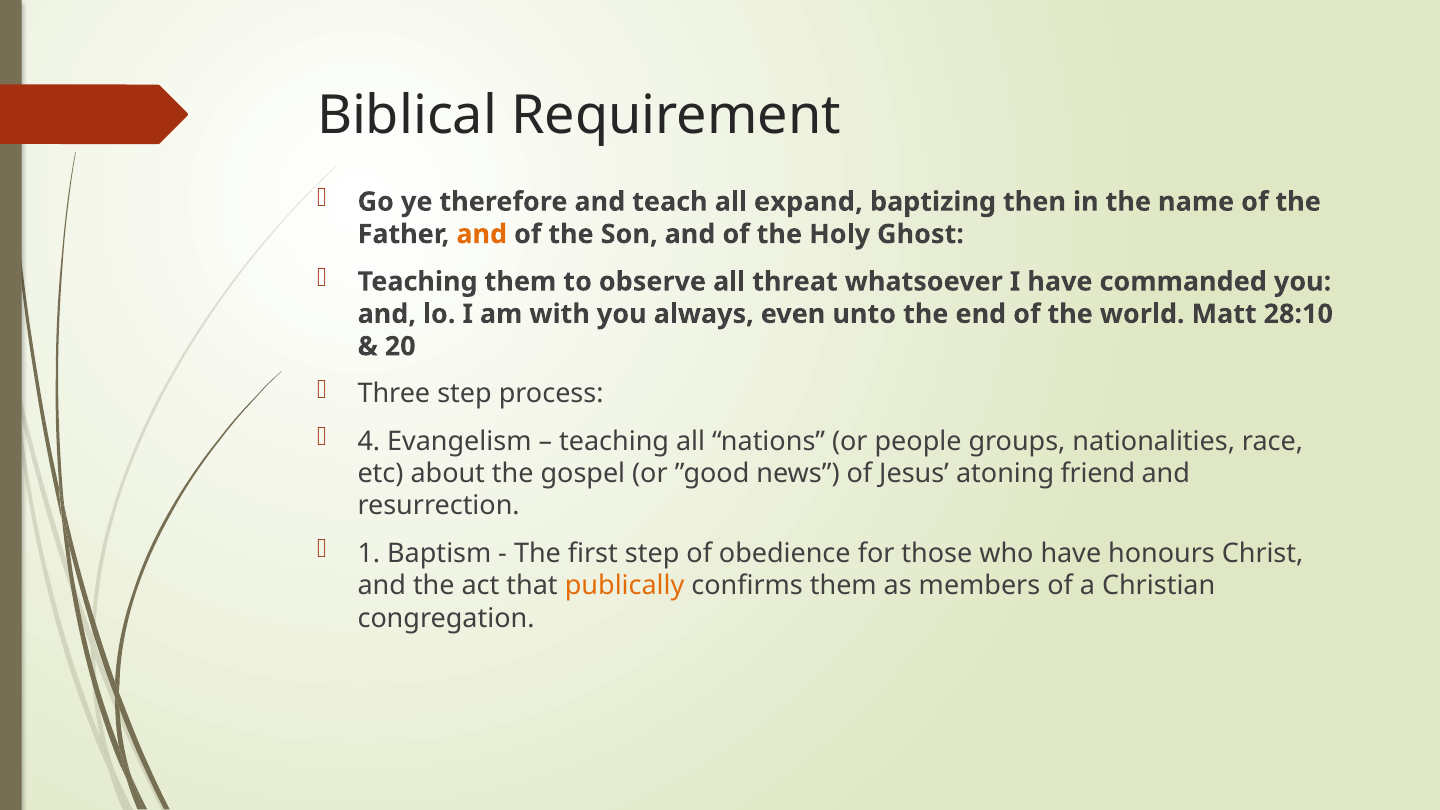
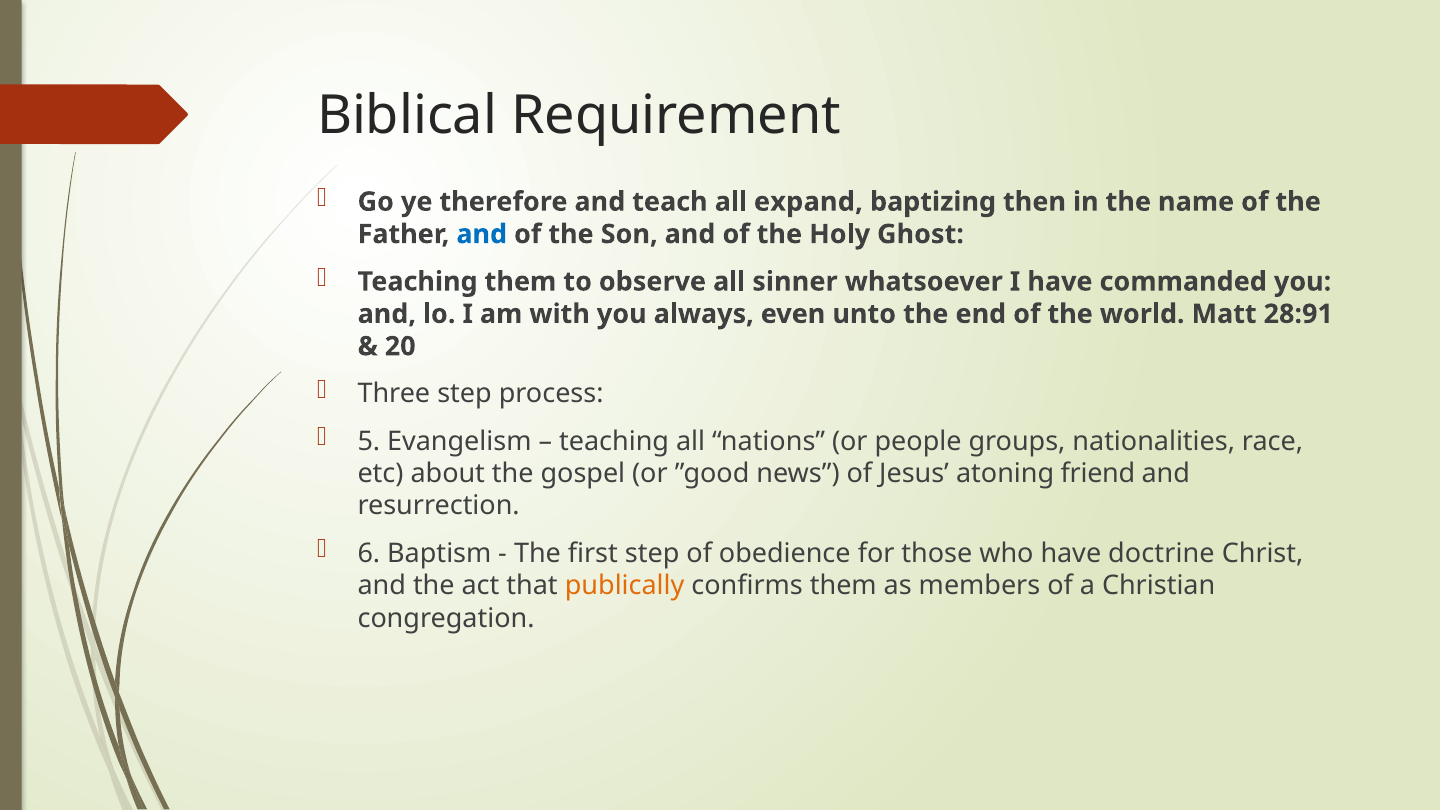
and colour: orange -> blue (482, 234)
threat: threat -> sinner (795, 282)
28:10: 28:10 -> 28:91 (1298, 314)
4: 4 -> 5 (369, 441)
1: 1 -> 6 (369, 553)
honours: honours -> doctrine (1161, 553)
